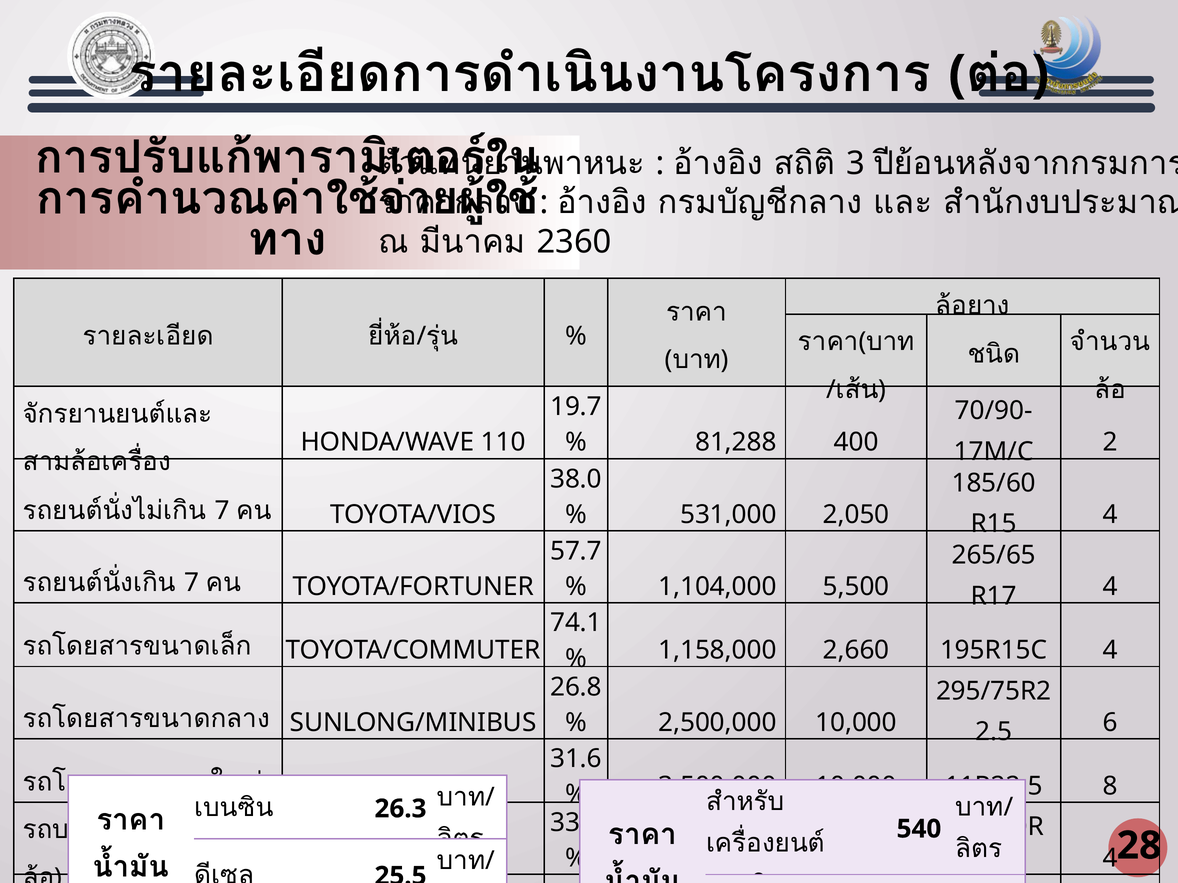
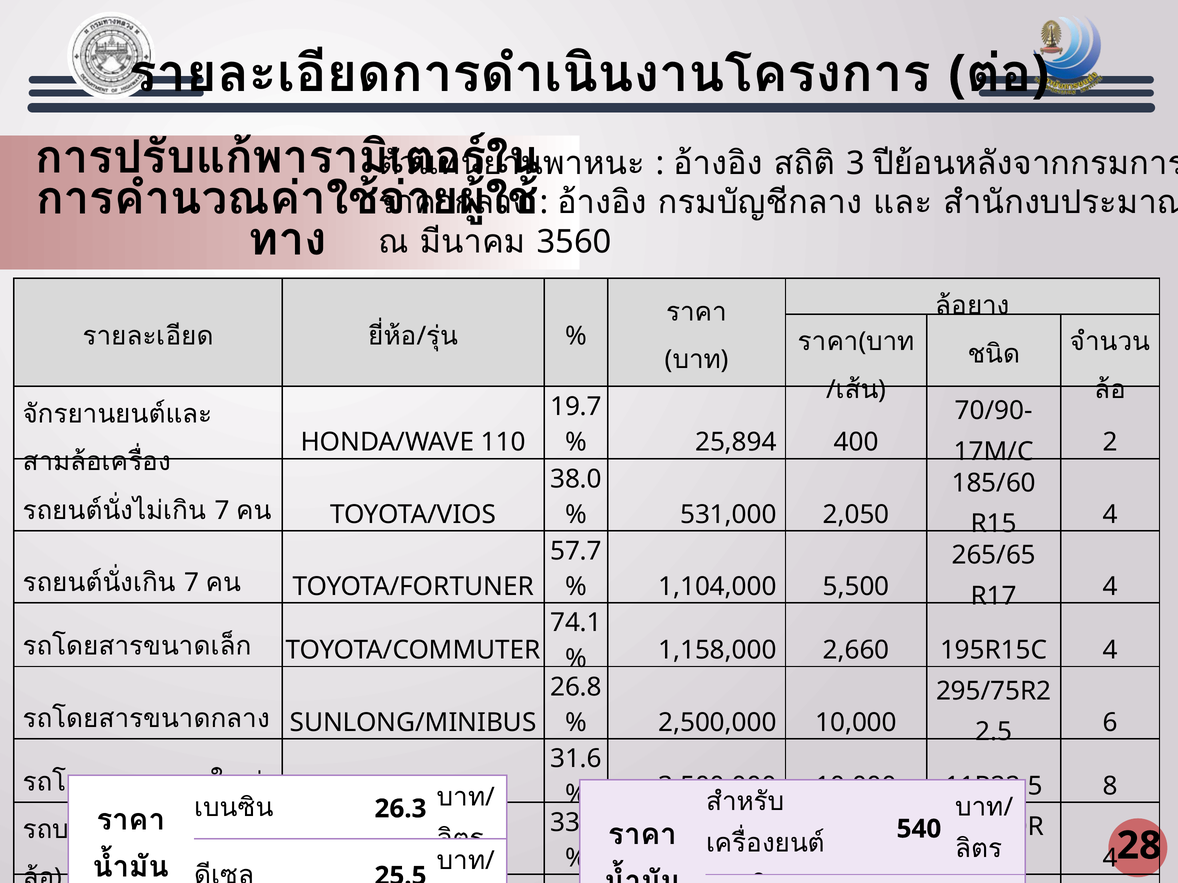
2360: 2360 -> 3560 (574, 242)
81,288: 81,288 -> 25,894 (736, 443)
